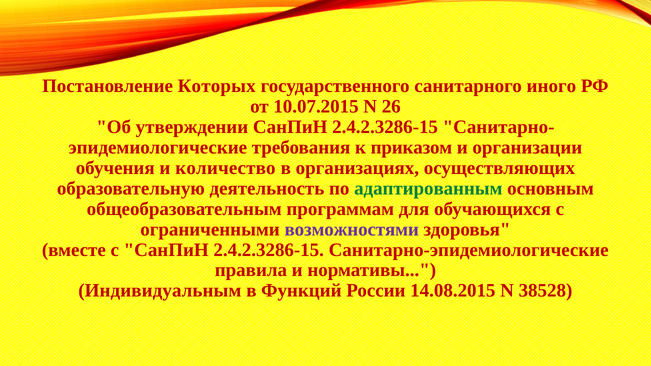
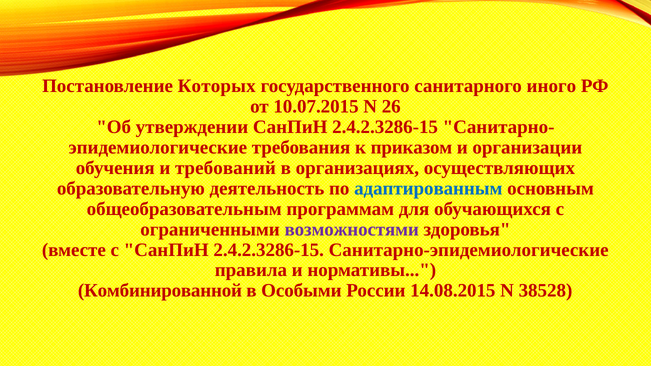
количество: количество -> требований (225, 168)
адаптированным colour: green -> blue (428, 188)
Индивидуальным: Индивидуальным -> Комбинированной (160, 291)
Функций: Функций -> Особыми (301, 291)
